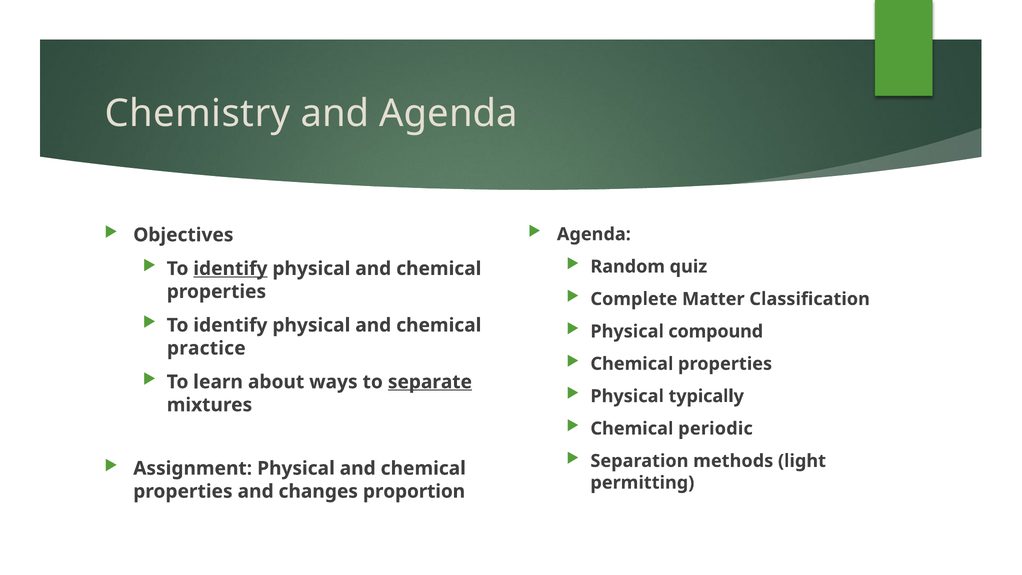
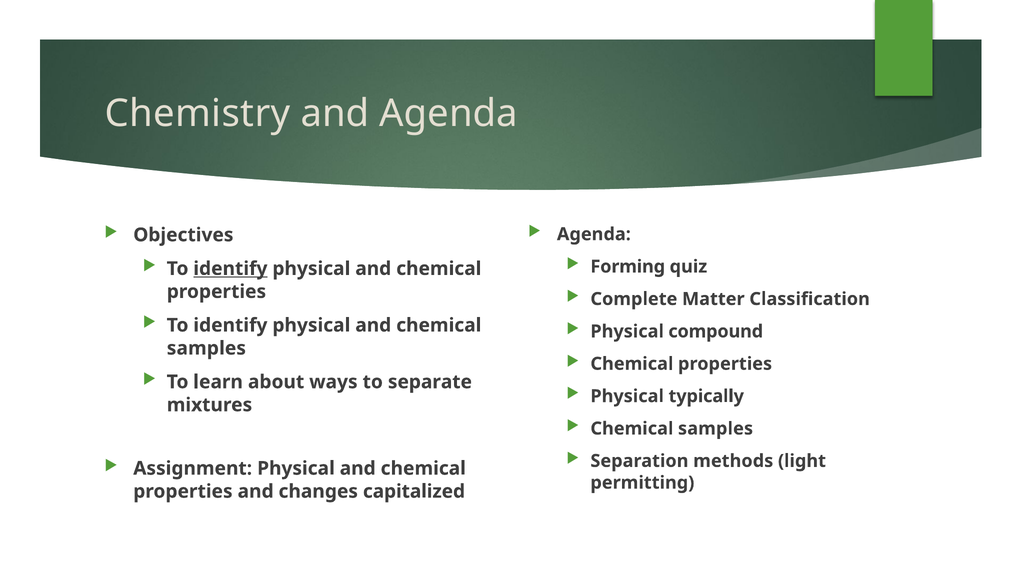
Random: Random -> Forming (628, 267)
practice: practice -> samples (206, 348)
separate underline: present -> none (430, 382)
periodic: periodic -> samples (716, 428)
proportion: proportion -> capitalized (414, 491)
